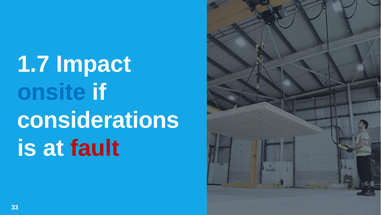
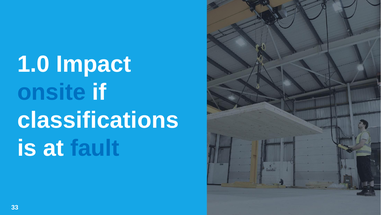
1.7: 1.7 -> 1.0 (33, 64)
considerations: considerations -> classifications (98, 120)
fault colour: red -> blue (95, 148)
